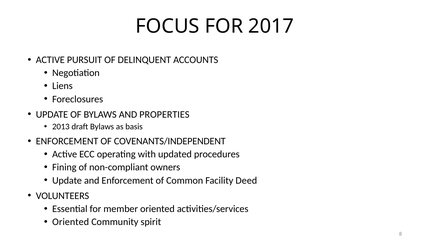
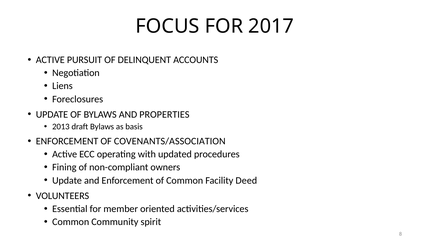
COVENANTS/INDEPENDENT: COVENANTS/INDEPENDENT -> COVENANTS/ASSOCIATION (170, 141)
Oriented: Oriented -> Common (71, 222)
